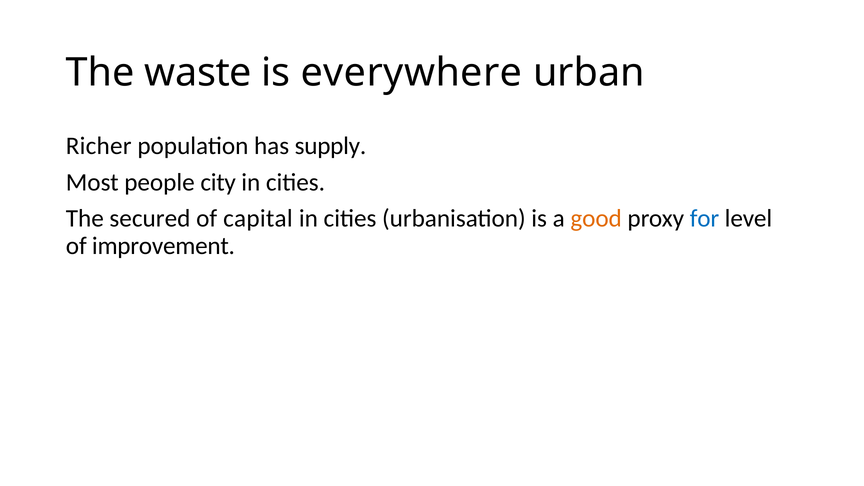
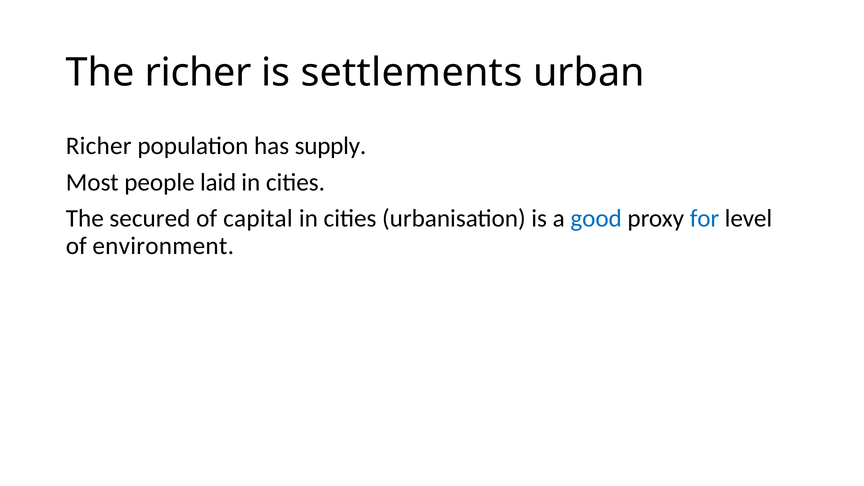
The waste: waste -> richer (198, 73)
everywhere: everywhere -> settlements (412, 73)
city: city -> laid (218, 182)
good colour: orange -> blue (596, 219)
improvement: improvement -> environment (163, 246)
